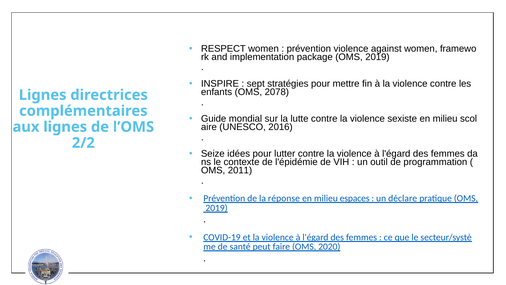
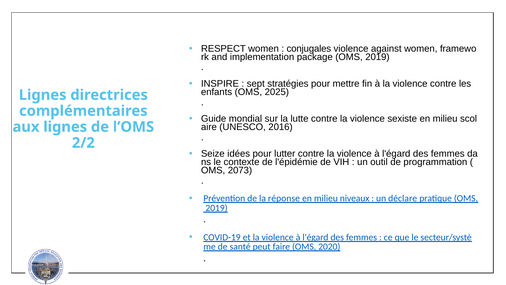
prévention: prévention -> conjugales (309, 49)
2078: 2078 -> 2025 (277, 92)
2011: 2011 -> 2073 (240, 170)
espaces: espaces -> niveaux (355, 198)
